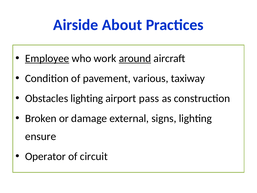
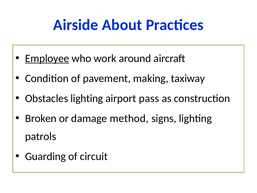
around underline: present -> none (135, 58)
various: various -> making (151, 78)
external: external -> method (129, 118)
ensure: ensure -> patrols (41, 136)
Operator: Operator -> Guarding (45, 156)
